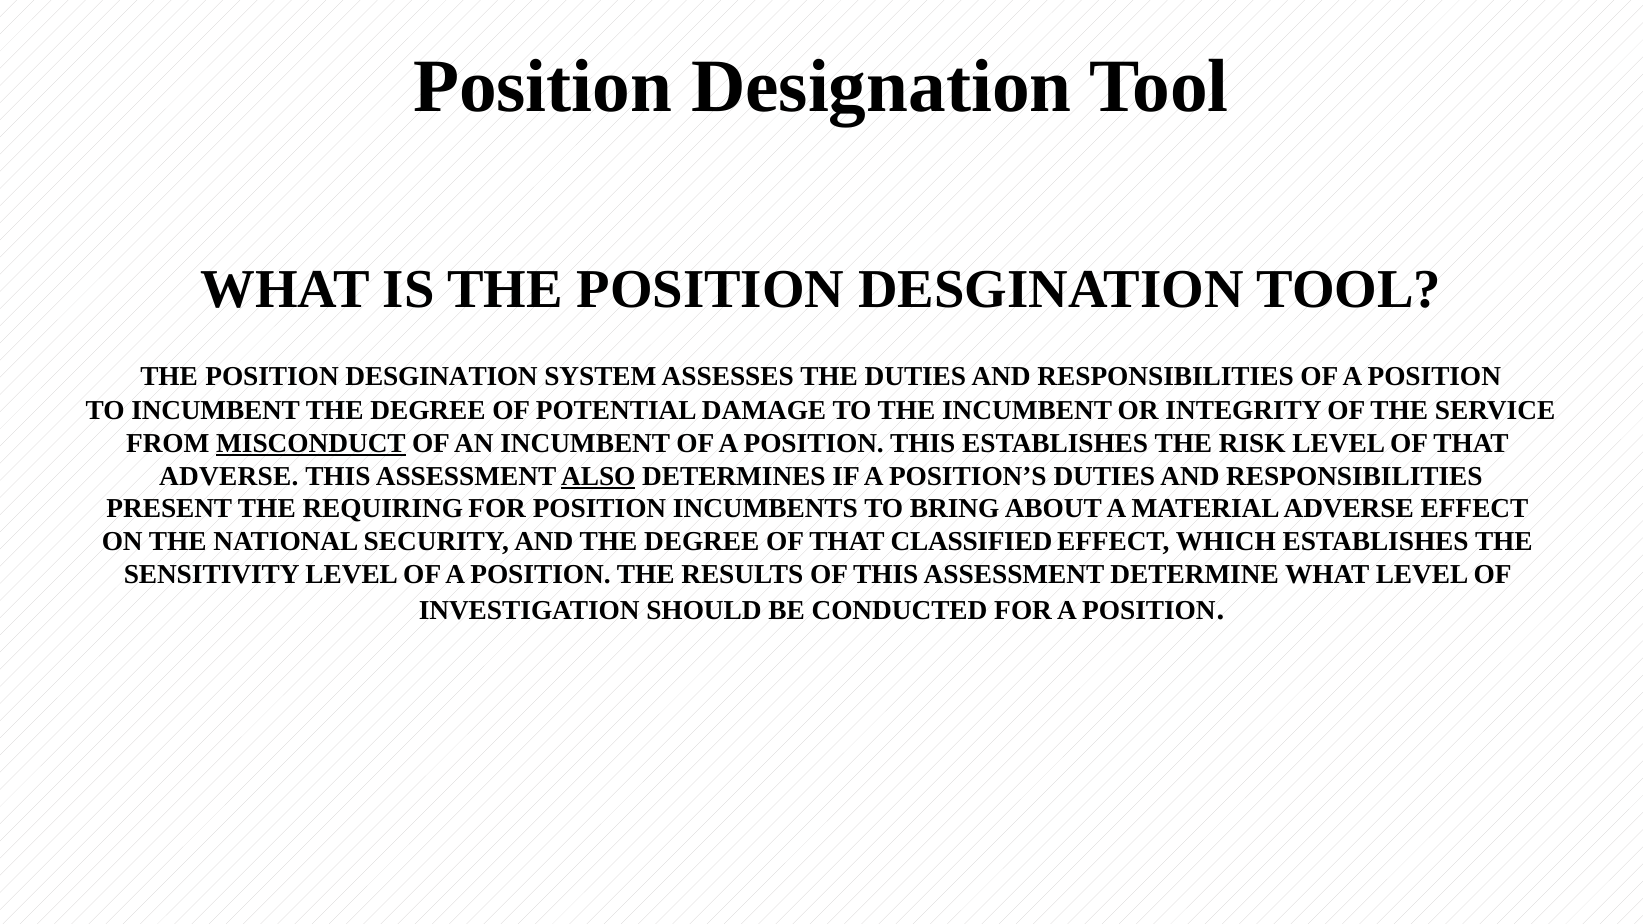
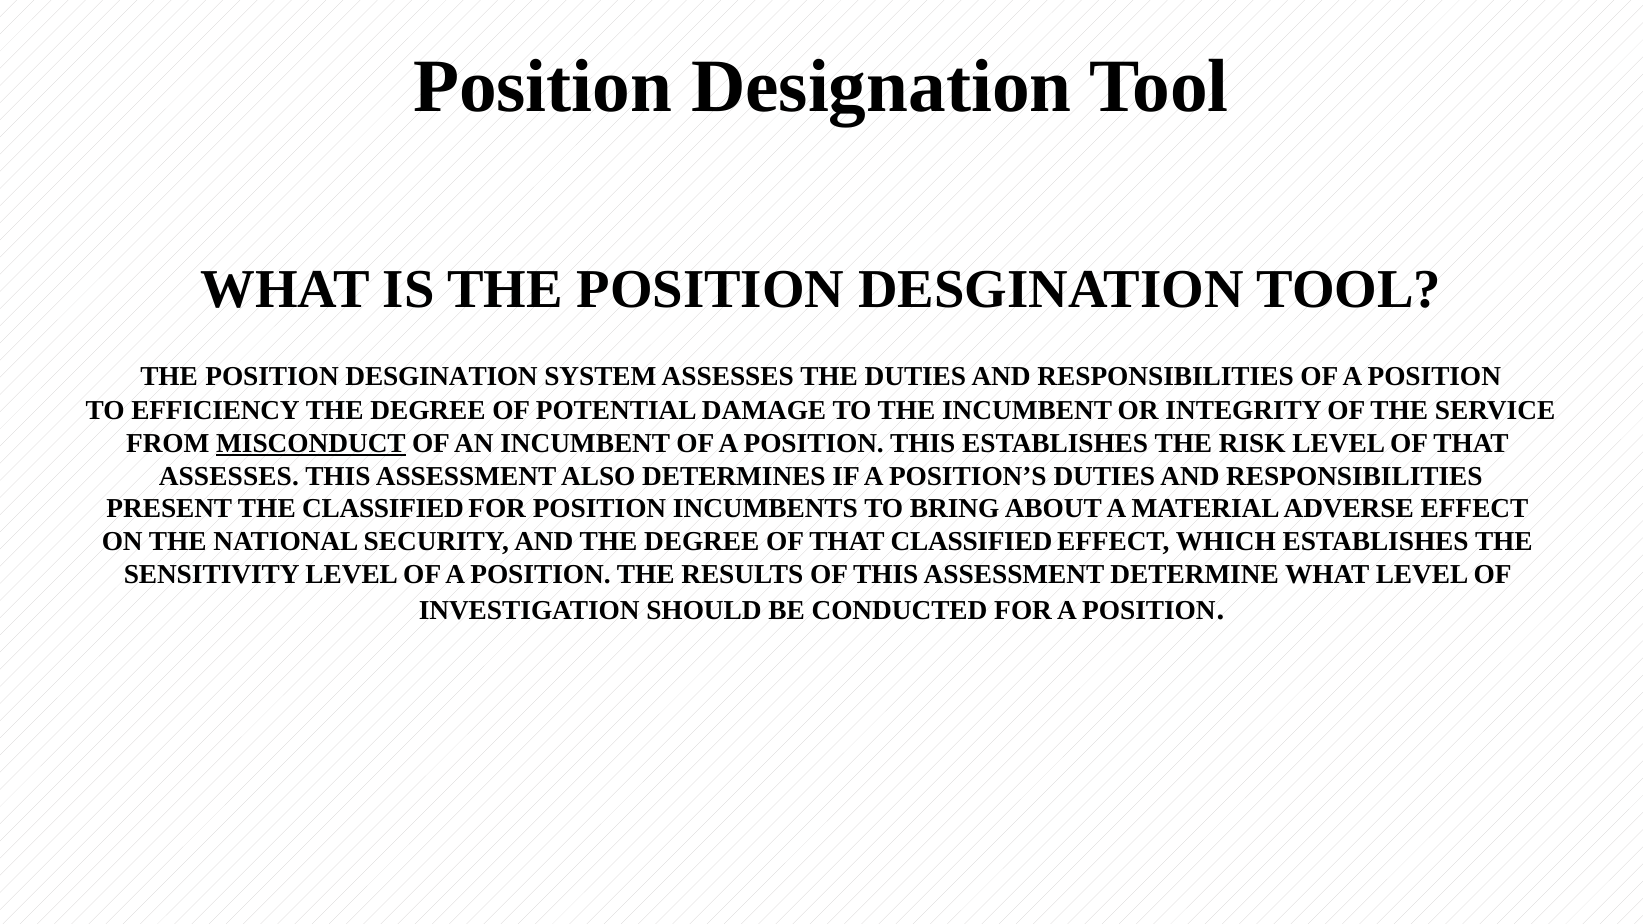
TO INCUMBENT: INCUMBENT -> EFFICIENCY (216, 411)
ADVERSE: ADVERSE -> ASSESSES (229, 476)
ALSO underline: present -> none (598, 476)
THE REQUIRING: REQUIRING -> CLASSIFIED (383, 509)
